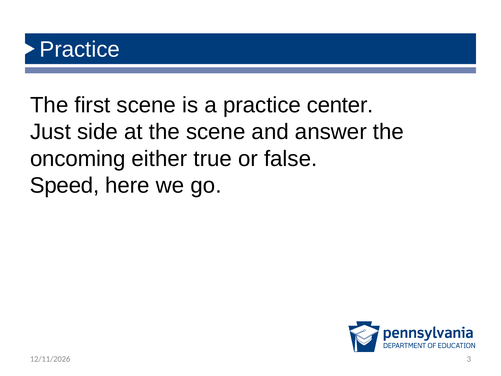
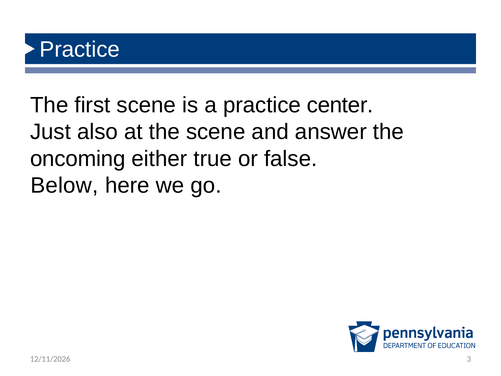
side: side -> also (97, 132)
Speed: Speed -> Below (64, 185)
